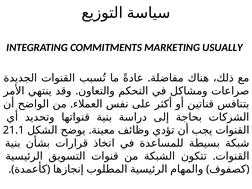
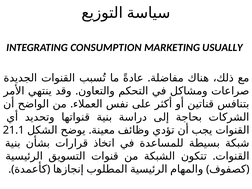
COMMITMENTS: COMMITMENTS -> CONSUMPTION (106, 47)
